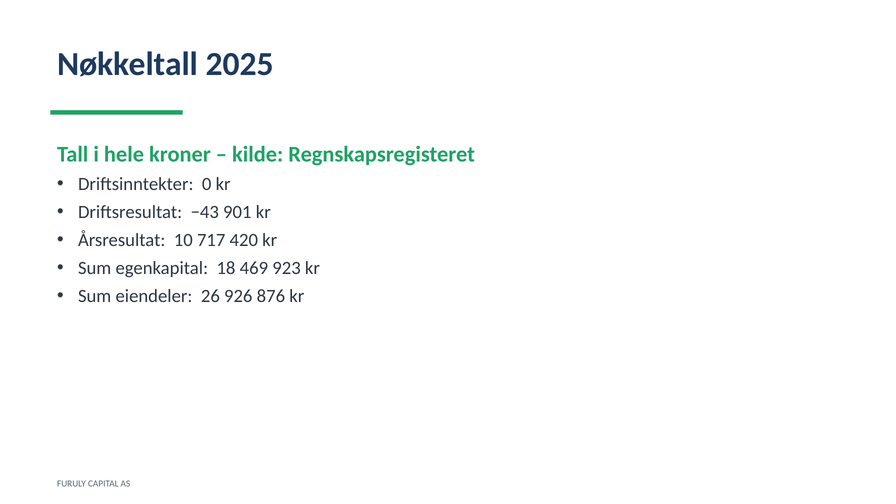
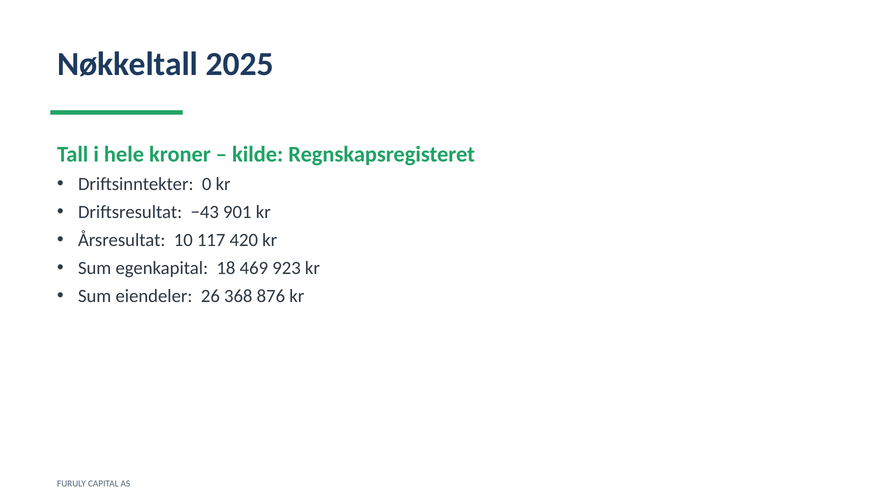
717: 717 -> 117 (211, 240)
926: 926 -> 368 (238, 296)
